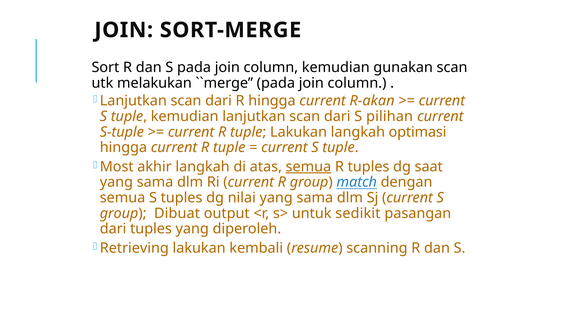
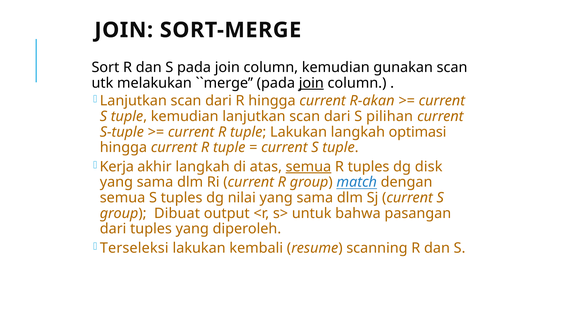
join underline: none -> present (311, 83)
Most: Most -> Kerja (117, 167)
saat: saat -> disk (429, 167)
sedikit: sedikit -> bahwa (358, 214)
Retrieving: Retrieving -> Terseleksi (134, 248)
